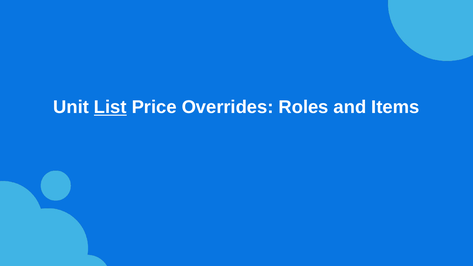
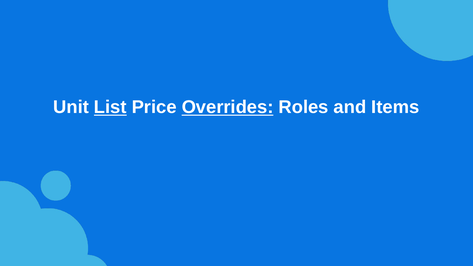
Overrides underline: none -> present (228, 107)
